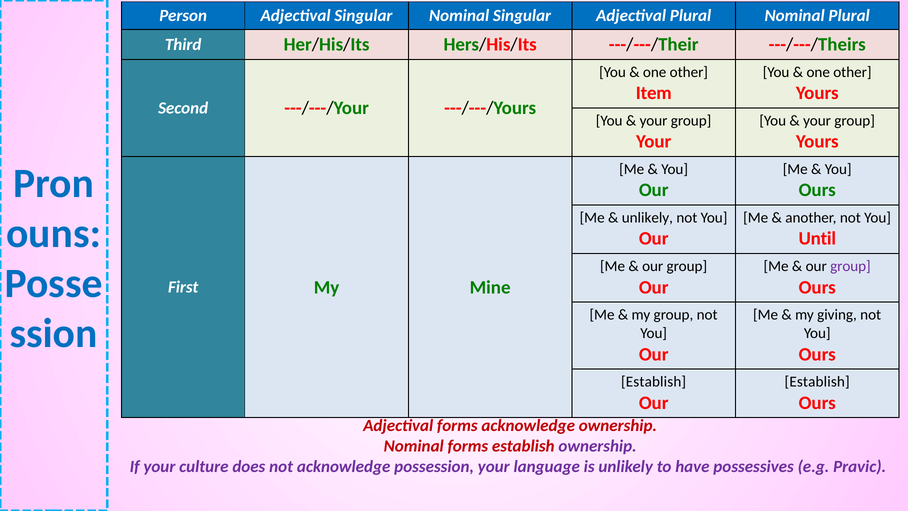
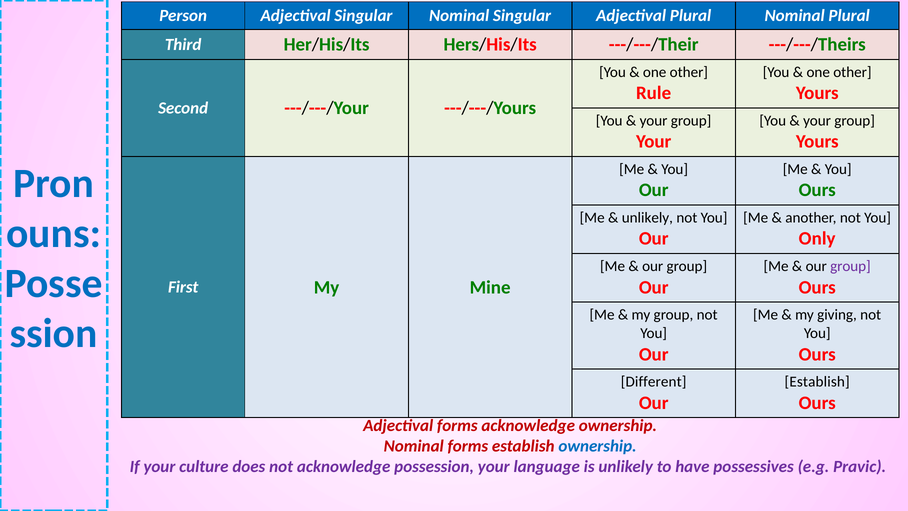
Item: Item -> Rule (654, 93)
Until: Until -> Only (817, 239)
Establish: Establish -> Different (654, 382)
ownership colour: purple -> blue (598, 446)
